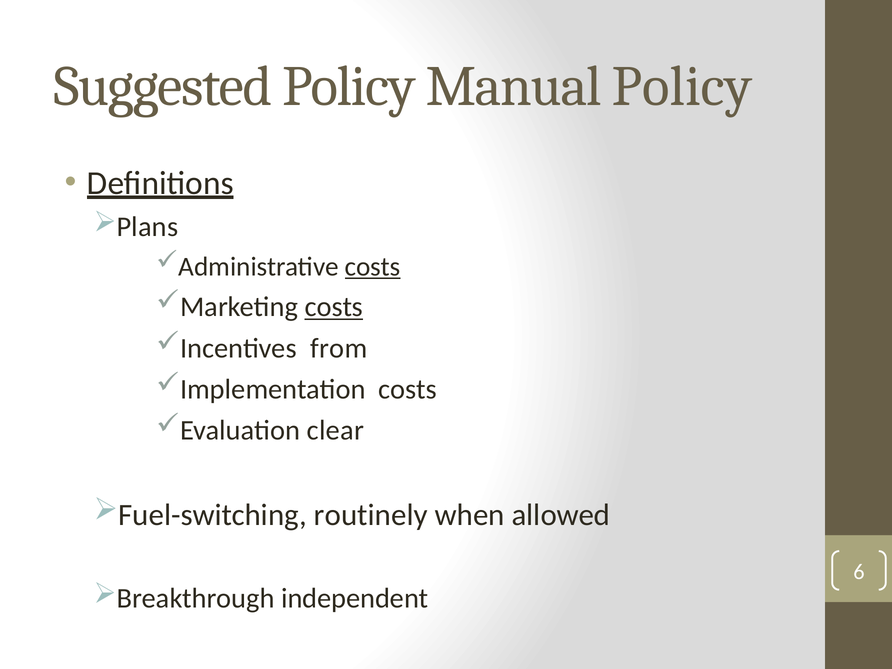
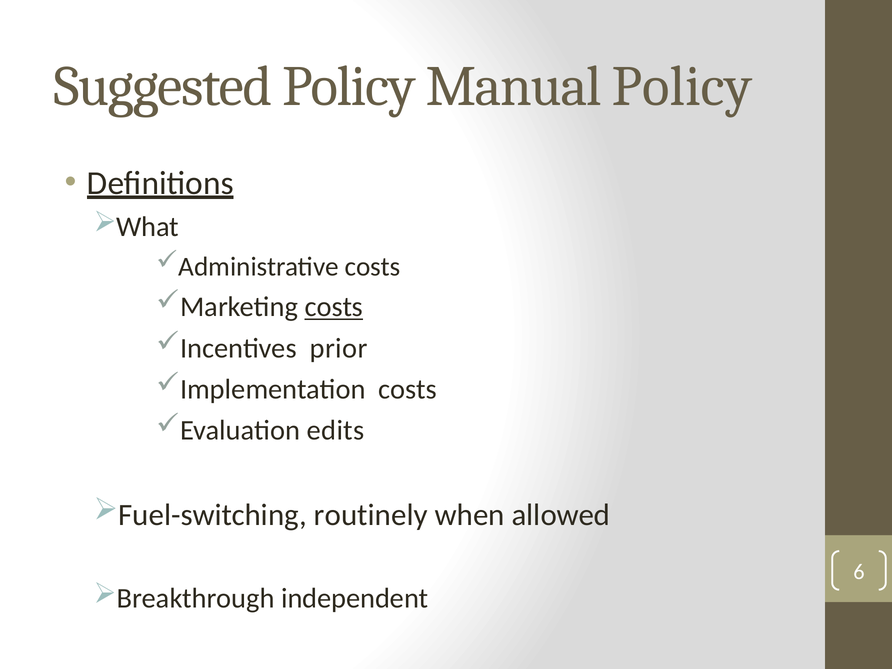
Plans: Plans -> What (148, 227)
costs underline: present -> none (373, 267)
from: from -> prior (339, 348)
clear: clear -> edits (336, 430)
